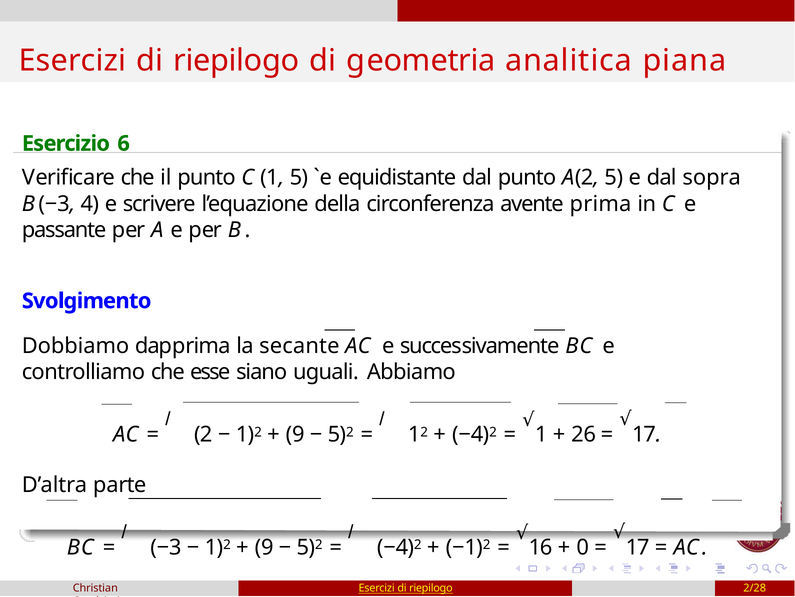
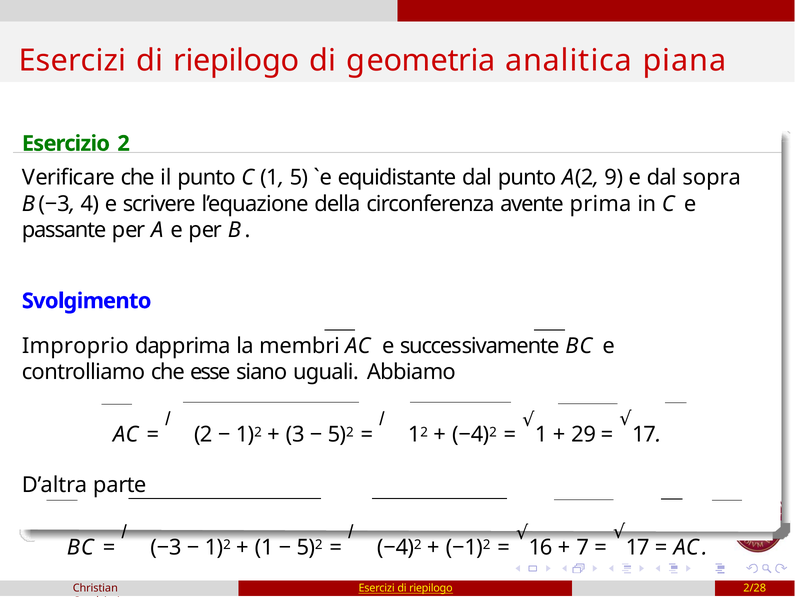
Esercizio 6: 6 -> 2 (124, 144)
A(2 5: 5 -> 9 (614, 177)
Dobbiamo: Dobbiamo -> Improprio (75, 346)
secante: secante -> membri (299, 346)
9: 9 -> 3 (295, 434)
26: 26 -> 29 (584, 434)
9: 9 -> 1 (264, 547)
0: 0 -> 7 (583, 547)
